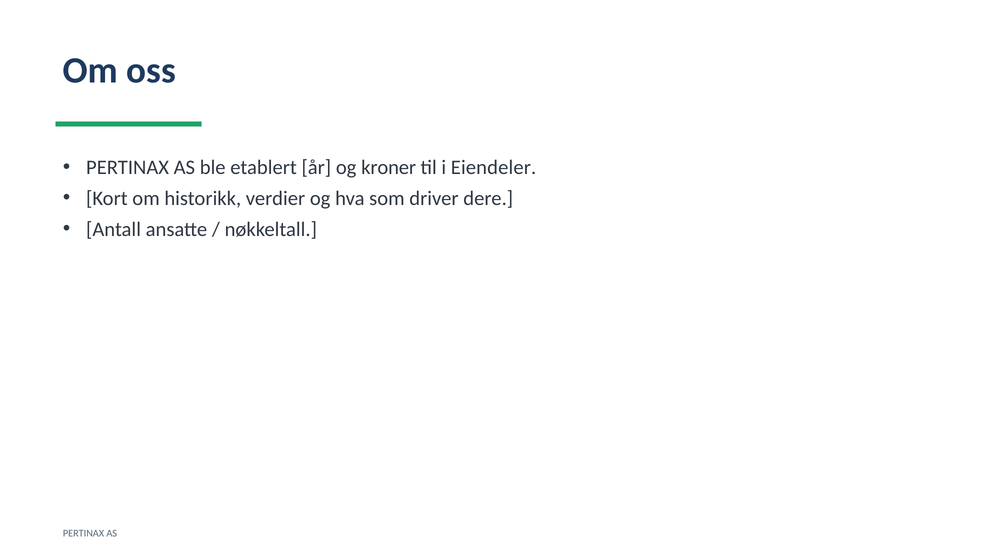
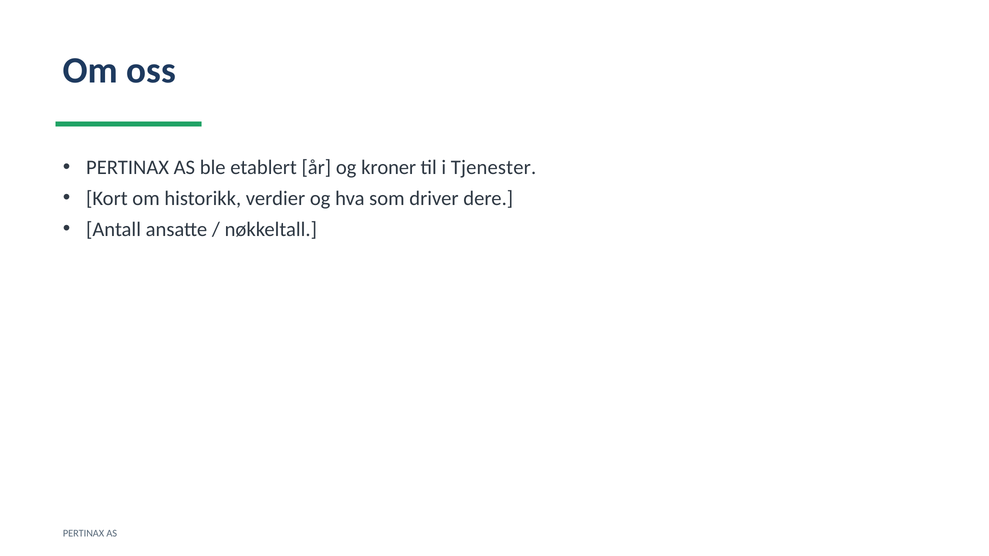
Eiendeler: Eiendeler -> Tjenester (494, 168)
